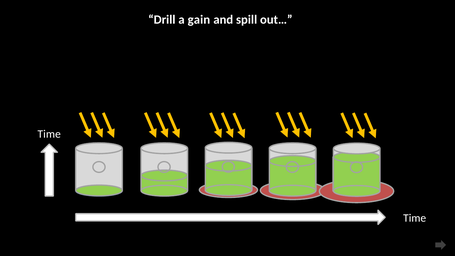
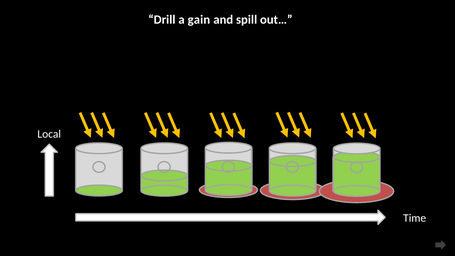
Time: Time -> Local (49, 134)
